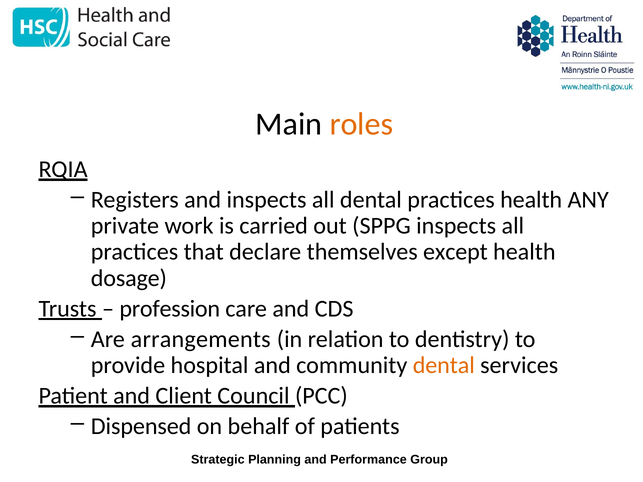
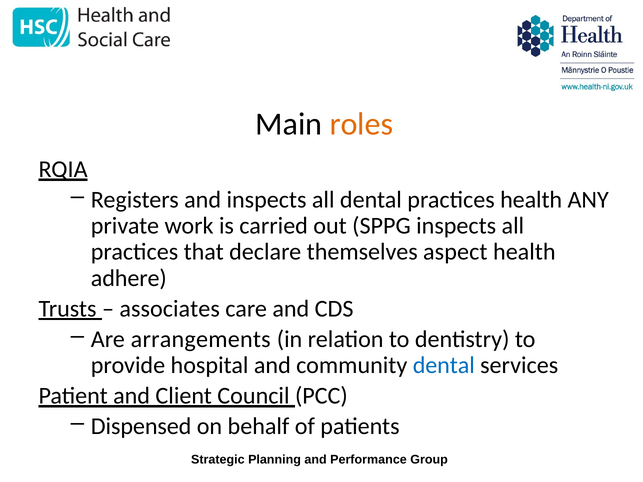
except: except -> aspect (455, 252)
dosage: dosage -> adhere (129, 278)
profession: profession -> associates (170, 309)
dental colour: orange -> blue (444, 365)
